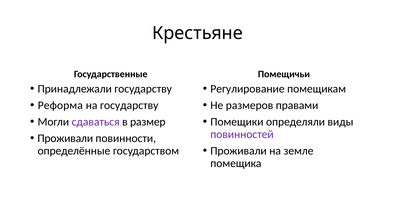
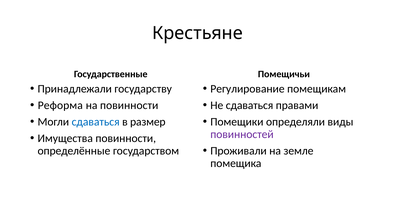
на государству: государству -> повинности (129, 105)
Не размеров: размеров -> сдаваться (250, 105)
сдаваться colour: purple -> blue (96, 122)
Проживали: Проживали -> Имущества (65, 138)
